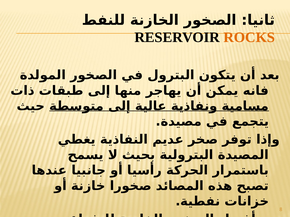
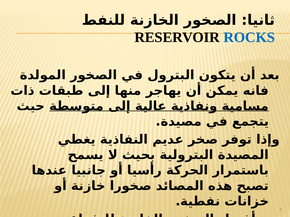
ROCKS colour: orange -> blue (249, 37)
